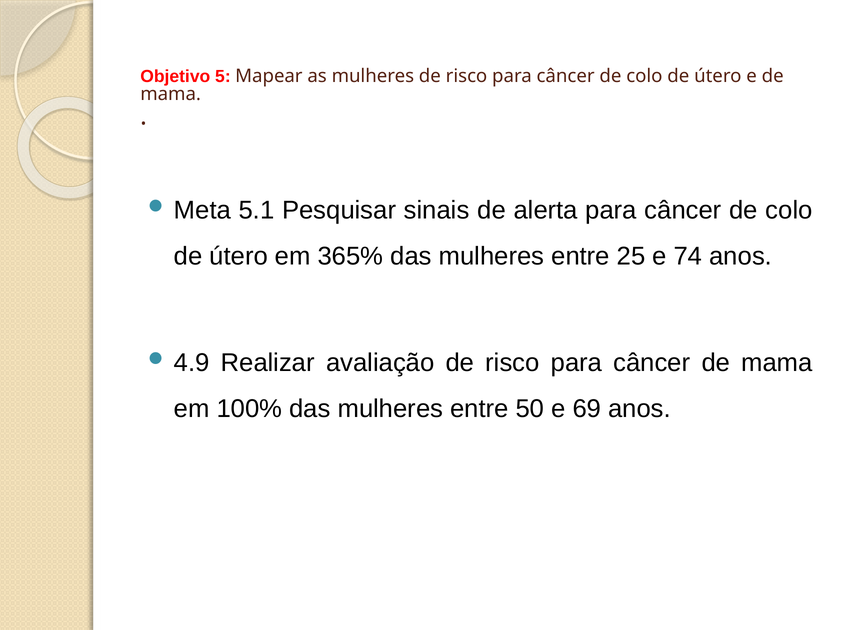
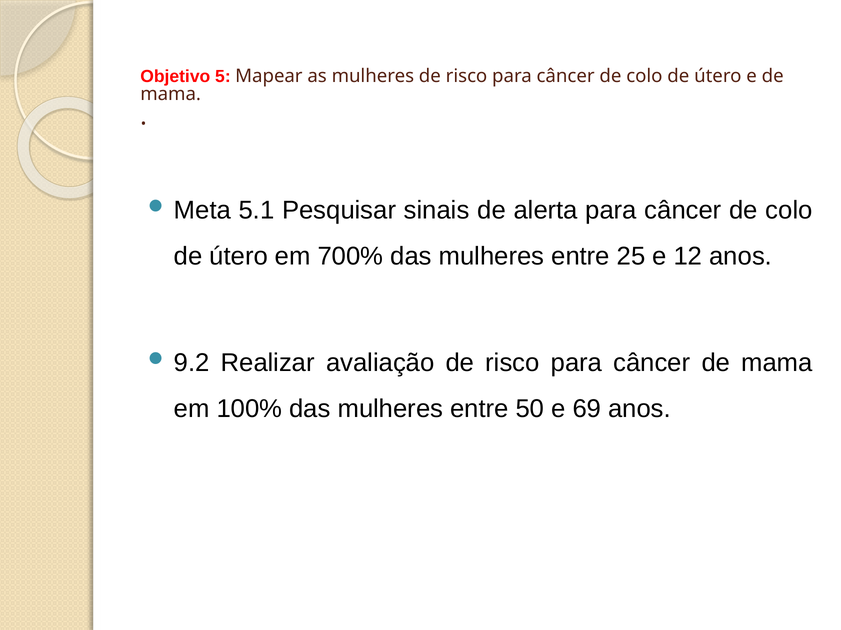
365%: 365% -> 700% (351, 257)
74: 74 -> 12 (688, 257)
4.9: 4.9 -> 9.2 (192, 363)
